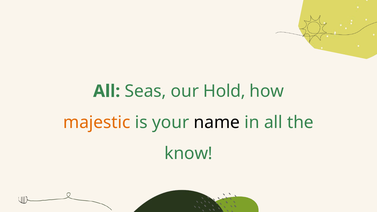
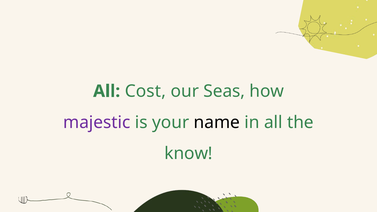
Seas: Seas -> Cost (145, 91)
Hold: Hold -> Seas (224, 91)
majestic colour: orange -> purple (97, 122)
